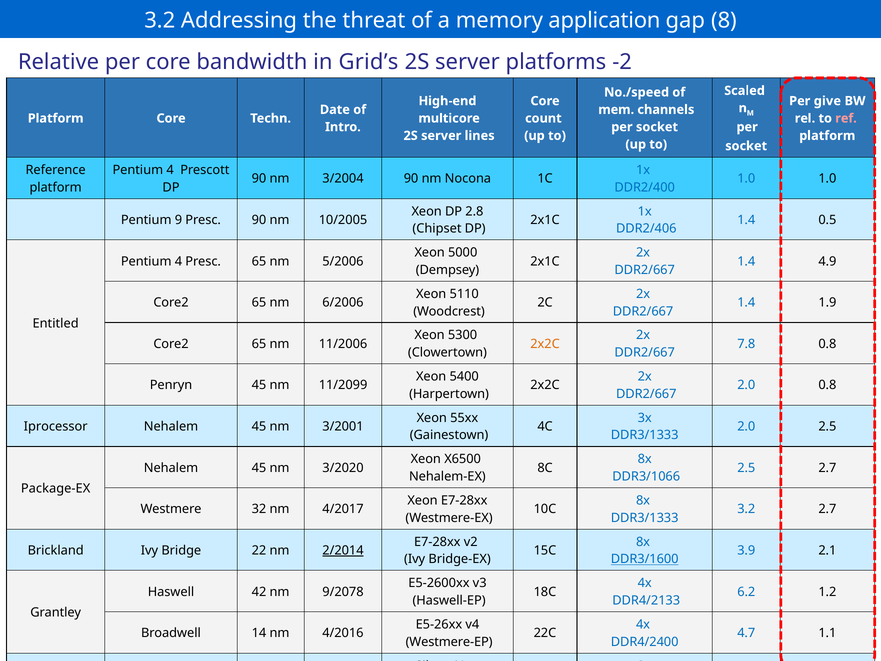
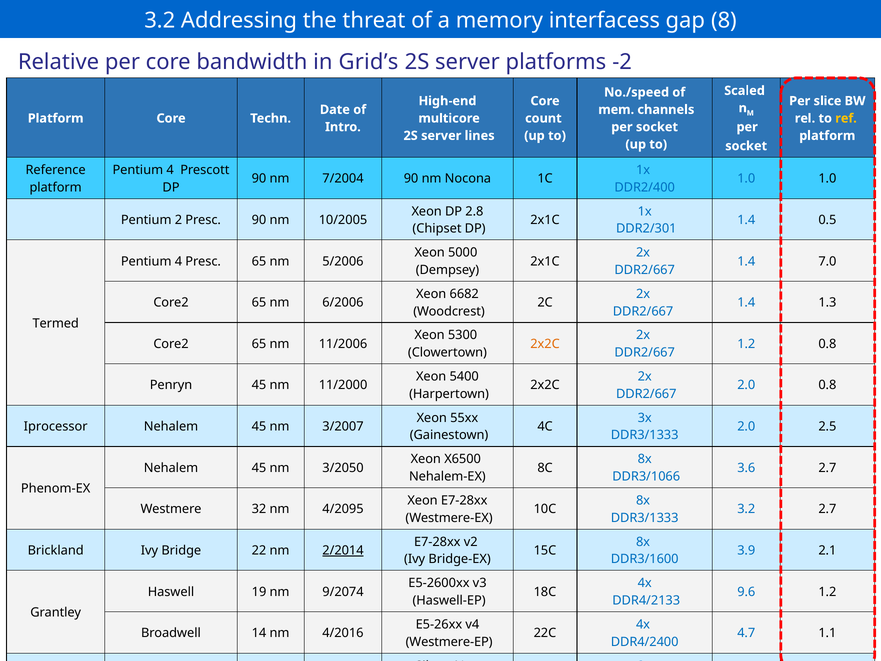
application: application -> interfacess (604, 20)
give: give -> slice (828, 101)
ref colour: pink -> yellow (846, 118)
3/2004: 3/2004 -> 7/2004 (343, 179)
9: 9 -> 2 (178, 220)
DDR2/406: DDR2/406 -> DDR2/301 (646, 229)
4.9: 4.9 -> 7.0 (827, 261)
5110: 5110 -> 6682 (464, 294)
1.4 1.9: 1.9 -> 1.3 (827, 302)
Entitled: Entitled -> Termed (56, 323)
7.8: 7.8 -> 1.2 (746, 344)
11/2099: 11/2099 -> 11/2000 (343, 385)
3/2001: 3/2001 -> 3/2007 (343, 426)
3/2020: 3/2020 -> 3/2050 (343, 468)
2.5: 2.5 -> 3.6 (746, 468)
Package-EX: Package-EX -> Phenom-EX (56, 488)
4/2017: 4/2017 -> 4/2095 (343, 509)
DDR3/1600 underline: present -> none (645, 559)
42: 42 -> 19 (259, 592)
9/2078: 9/2078 -> 9/2074 (343, 592)
6.2: 6.2 -> 9.6 (746, 592)
